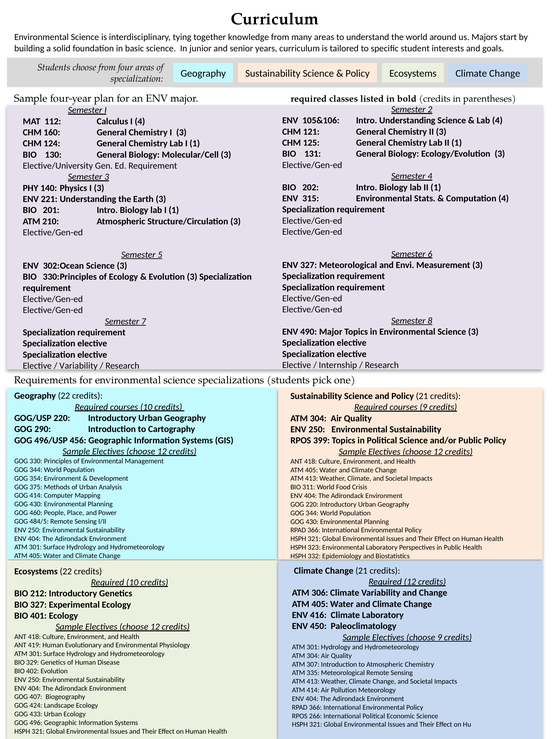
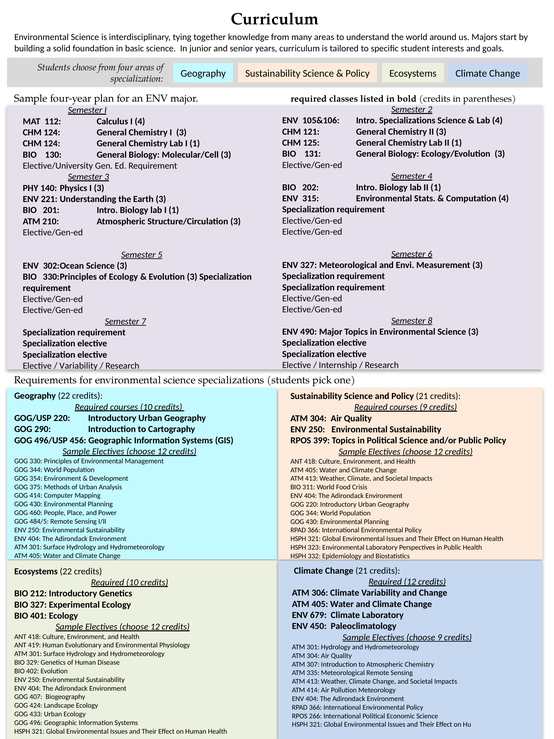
Intro Understanding: Understanding -> Specializations (407, 121)
160: 160 -> 124 (52, 132)
416: 416 -> 679 (318, 615)
